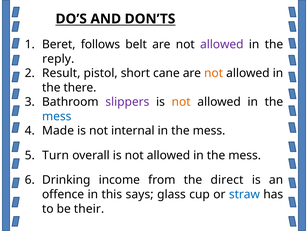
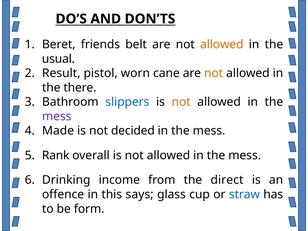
follows: follows -> friends (100, 44)
allowed colour: purple -> orange (222, 44)
reply: reply -> usual (58, 59)
short: short -> worn (135, 73)
slippers colour: purple -> blue (127, 102)
mess colour: blue -> purple (57, 116)
internal: internal -> decided (133, 131)
Turn: Turn -> Rank (56, 155)
their: their -> form (89, 209)
